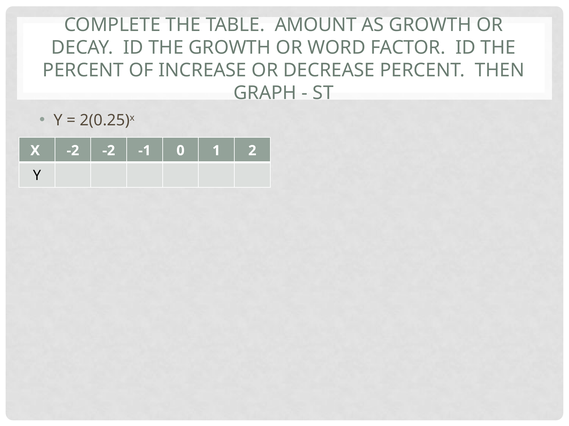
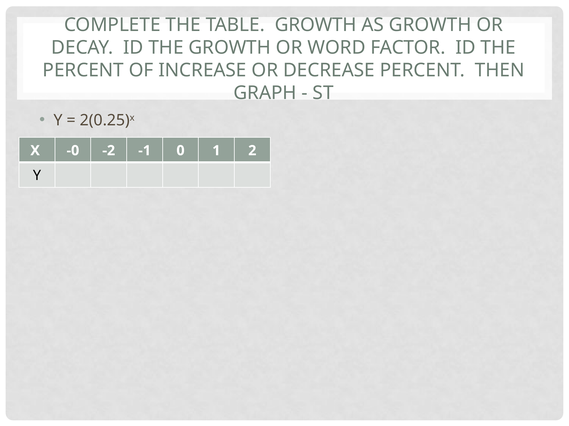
TABLE AMOUNT: AMOUNT -> GROWTH (316, 25)
X -2: -2 -> -0 (73, 151)
